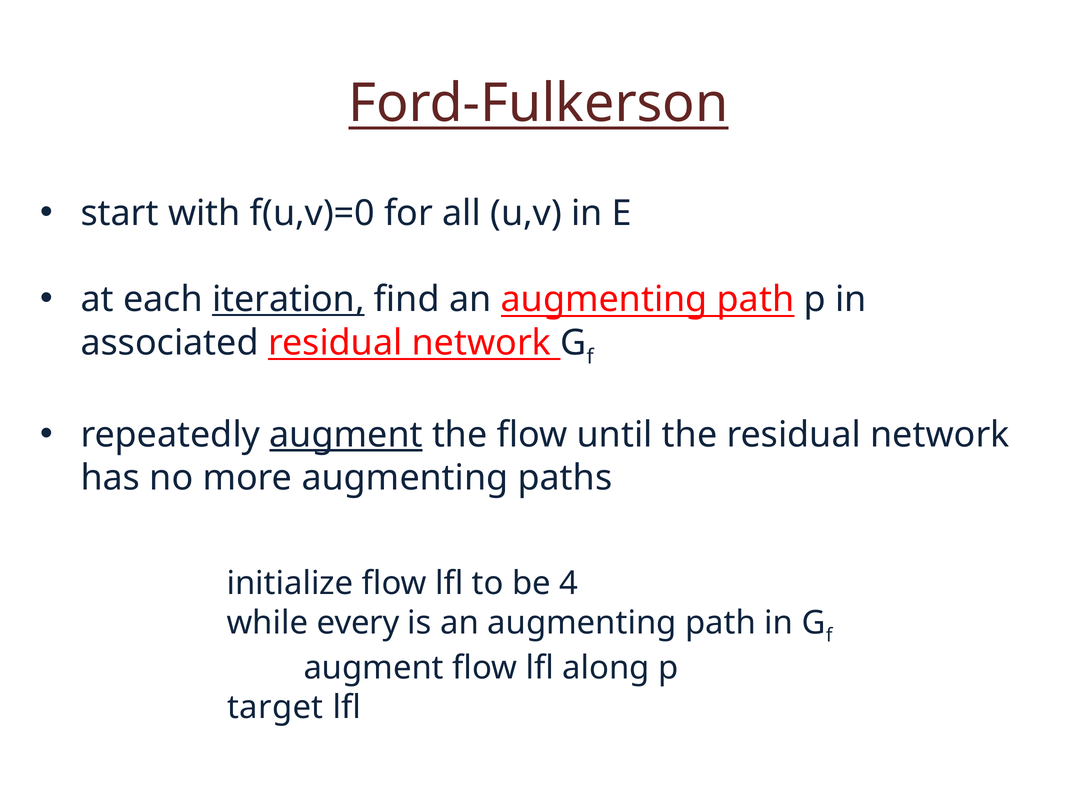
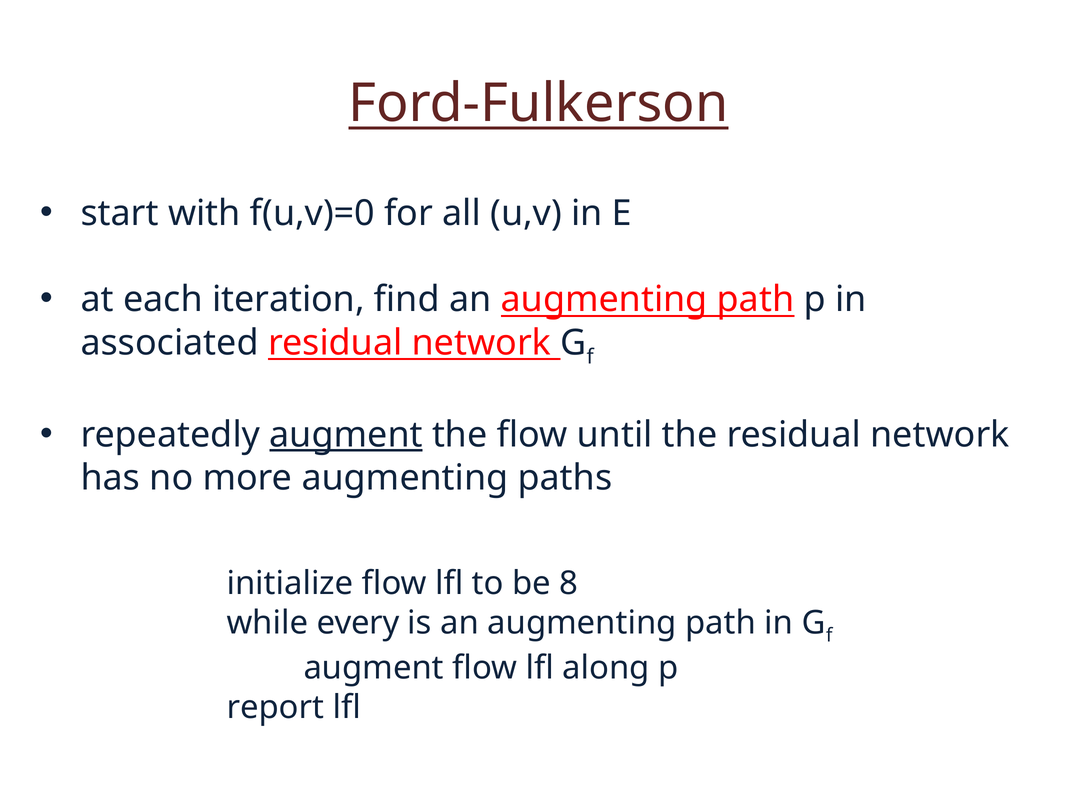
iteration underline: present -> none (288, 300)
4: 4 -> 8 (569, 583)
target: target -> report (275, 707)
